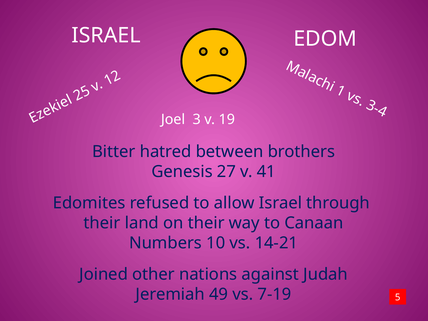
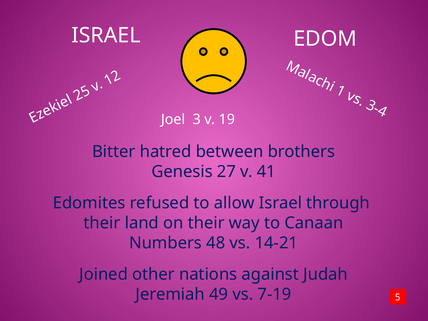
10: 10 -> 48 (216, 243)
